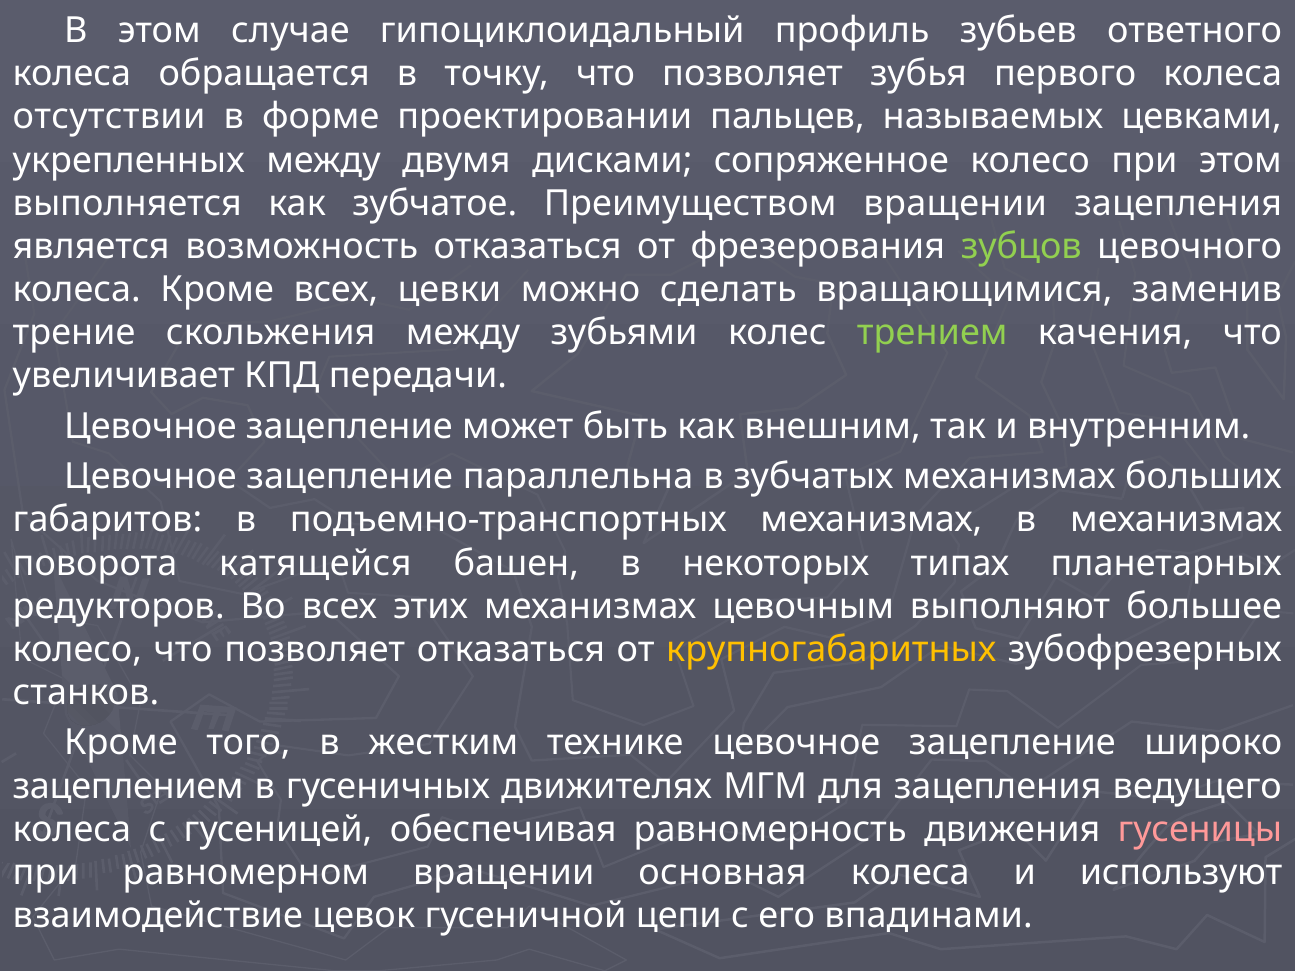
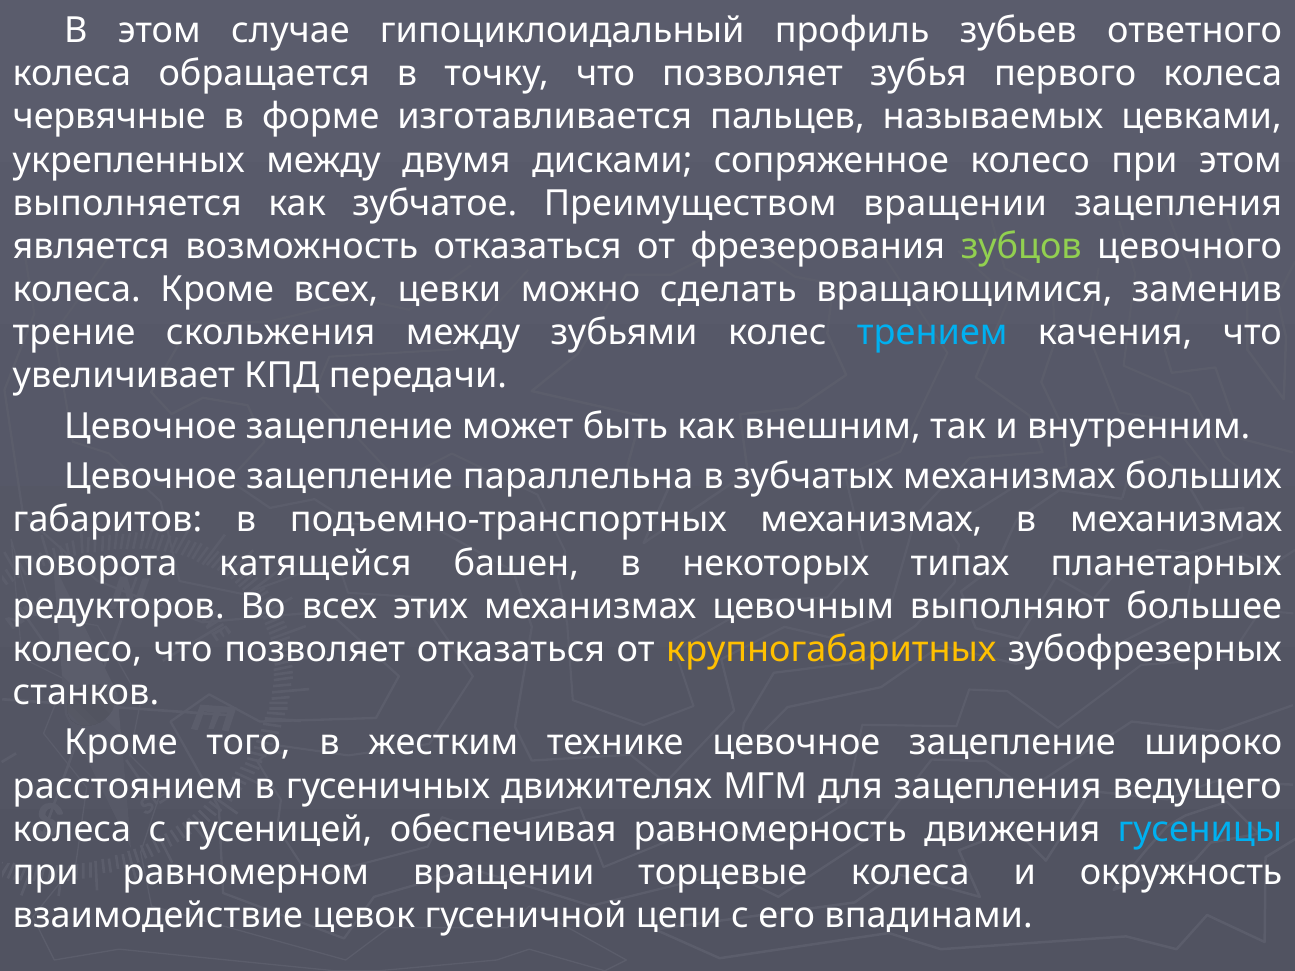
отсутствии: отсутствии -> червячные (109, 117)
проектировании: проектировании -> изготавливается (545, 117)
трением colour: light green -> light blue (932, 333)
зацеплением: зацеплением -> расстоянием (128, 786)
гусеницы colour: pink -> light blue (1200, 830)
основная: основная -> торцевые (723, 873)
используют: используют -> окружность (1181, 873)
